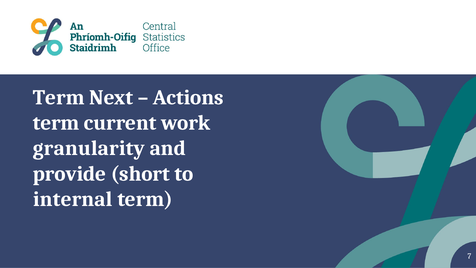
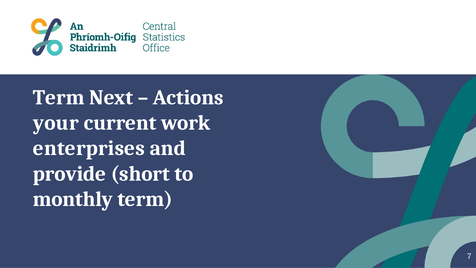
term: term -> your (56, 123)
granularity: granularity -> enterprises (89, 148)
internal: internal -> monthly (73, 199)
